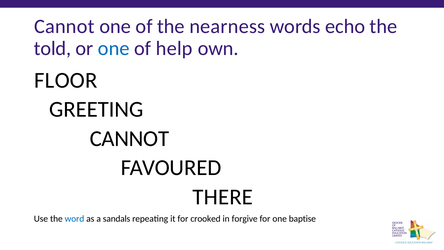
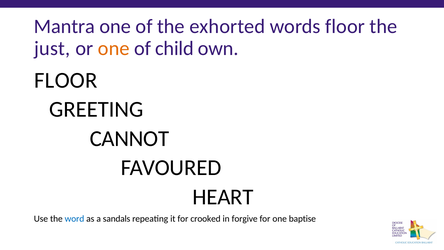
Cannot: Cannot -> Mantra (64, 26)
nearness: nearness -> exhorted (227, 26)
words echo: echo -> floor (345, 26)
told: told -> just (52, 48)
one colour: blue -> orange (114, 48)
help: help -> child (174, 48)
THERE: THERE -> HEART (223, 197)
